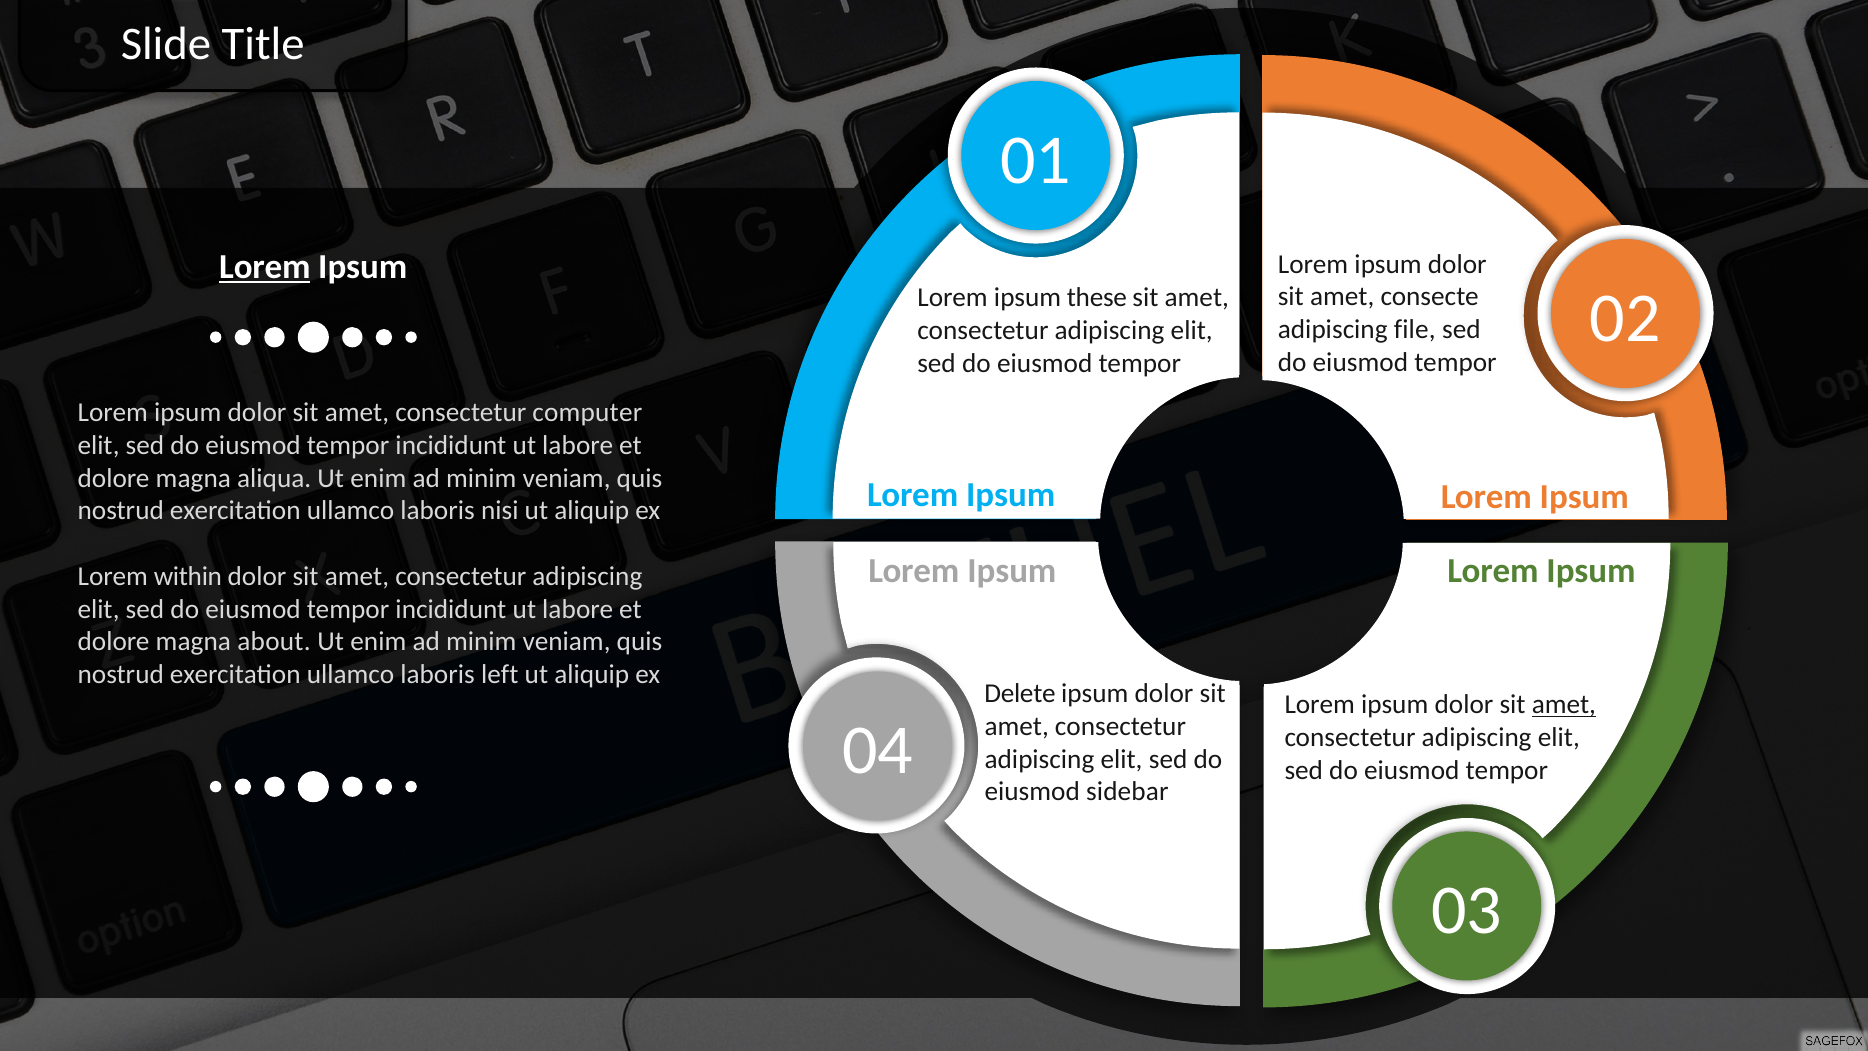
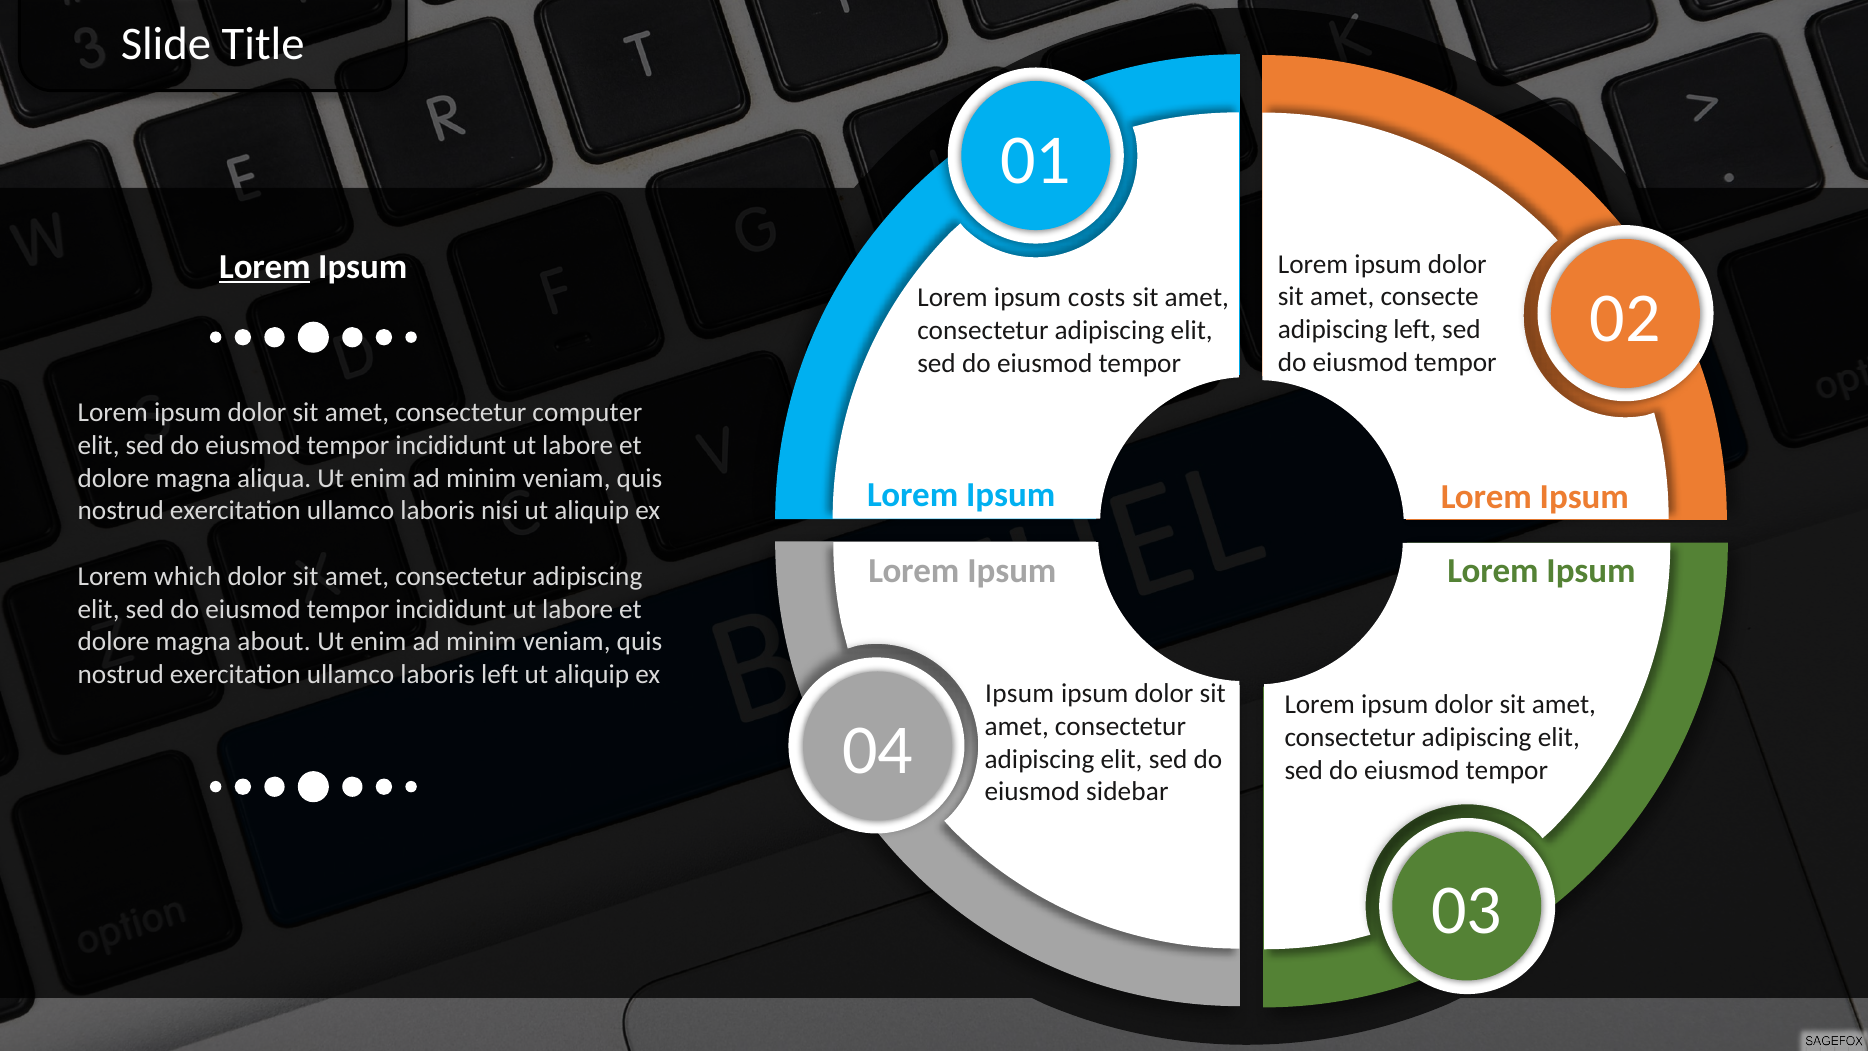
these: these -> costs (1097, 298)
adipiscing file: file -> left (1415, 330)
within: within -> which (188, 576)
Delete: Delete -> Ipsum (1020, 694)
amet underline: present -> none (1564, 705)
